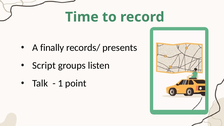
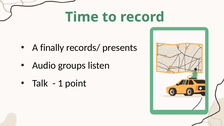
Script: Script -> Audio (44, 65)
